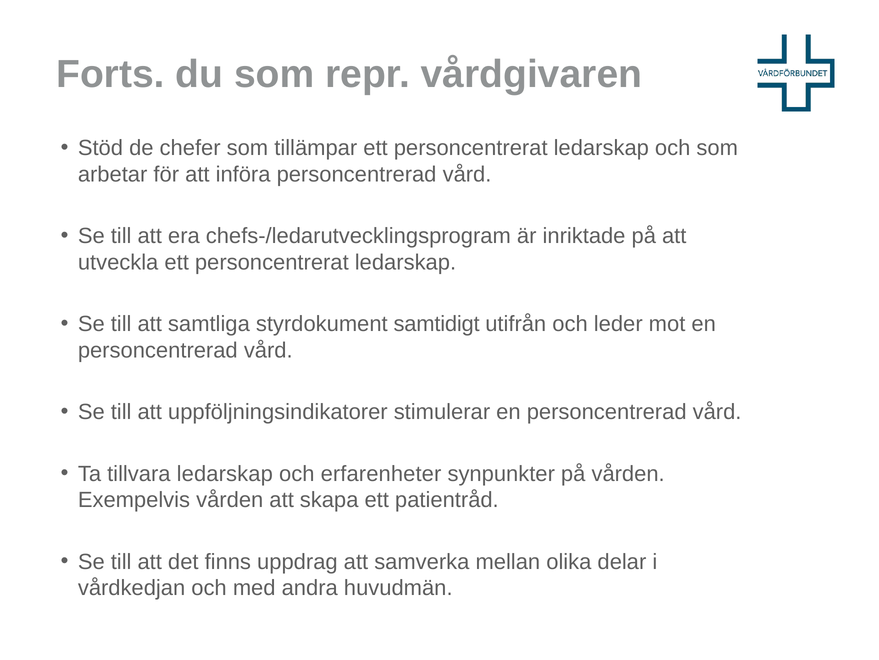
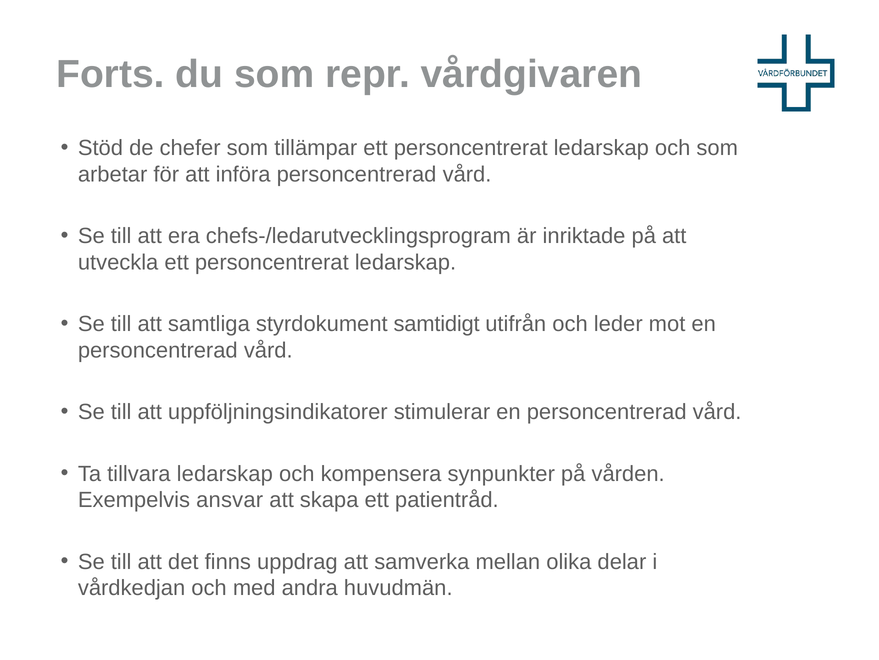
erfarenheter: erfarenheter -> kompensera (381, 473)
Exempelvis vården: vården -> ansvar (230, 500)
